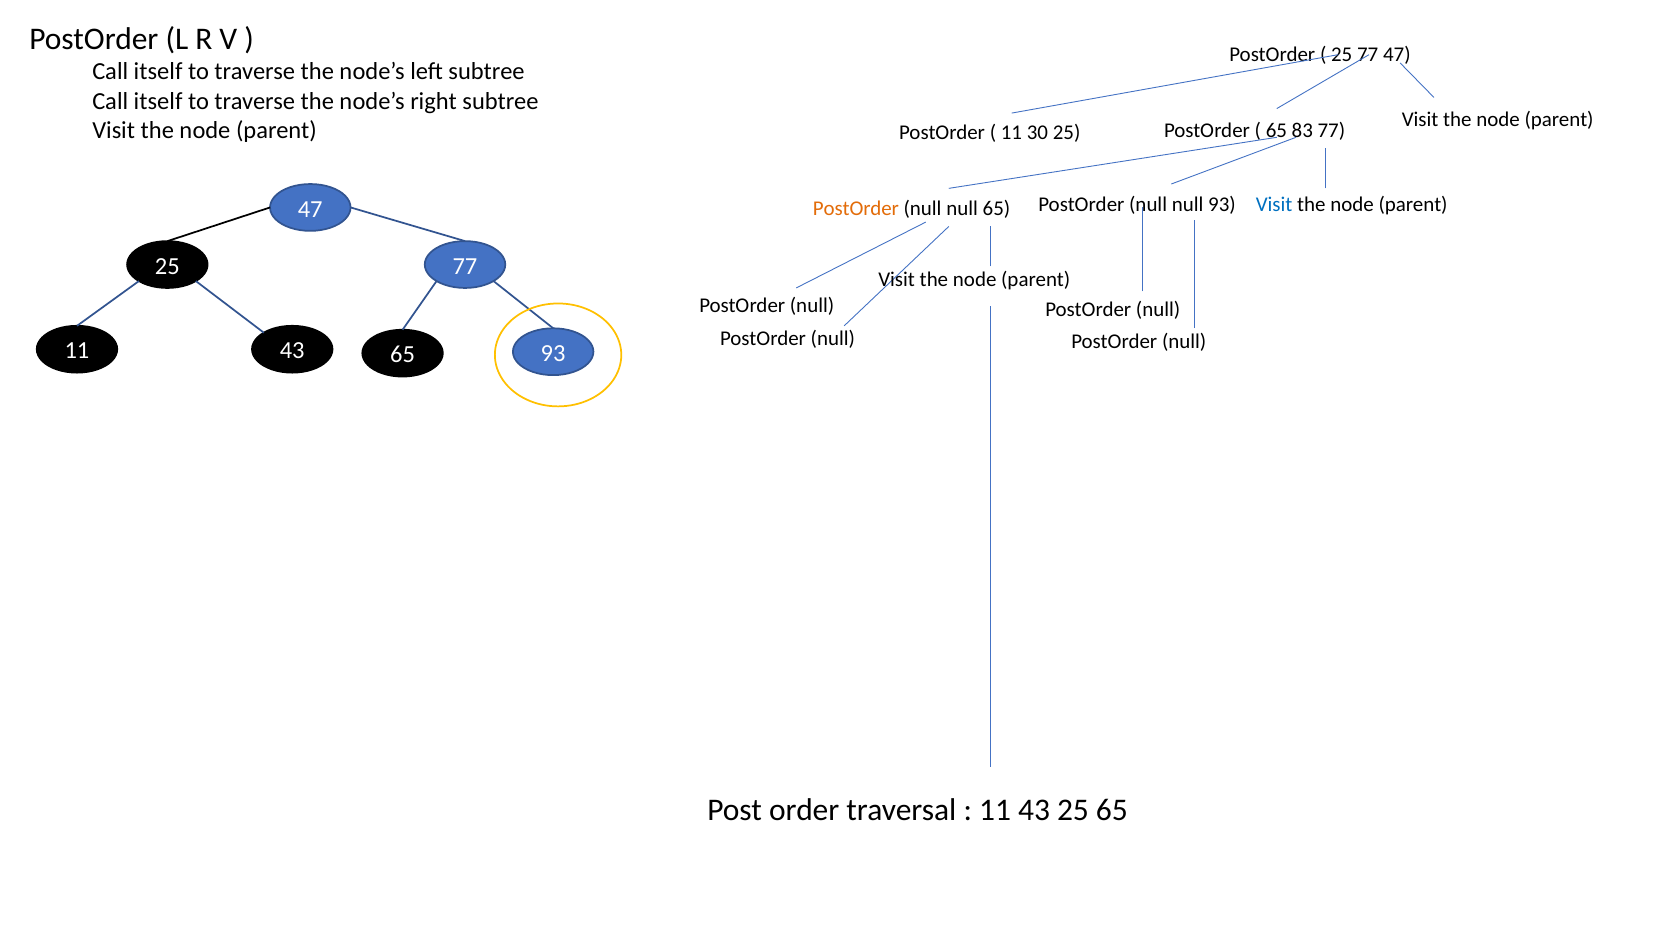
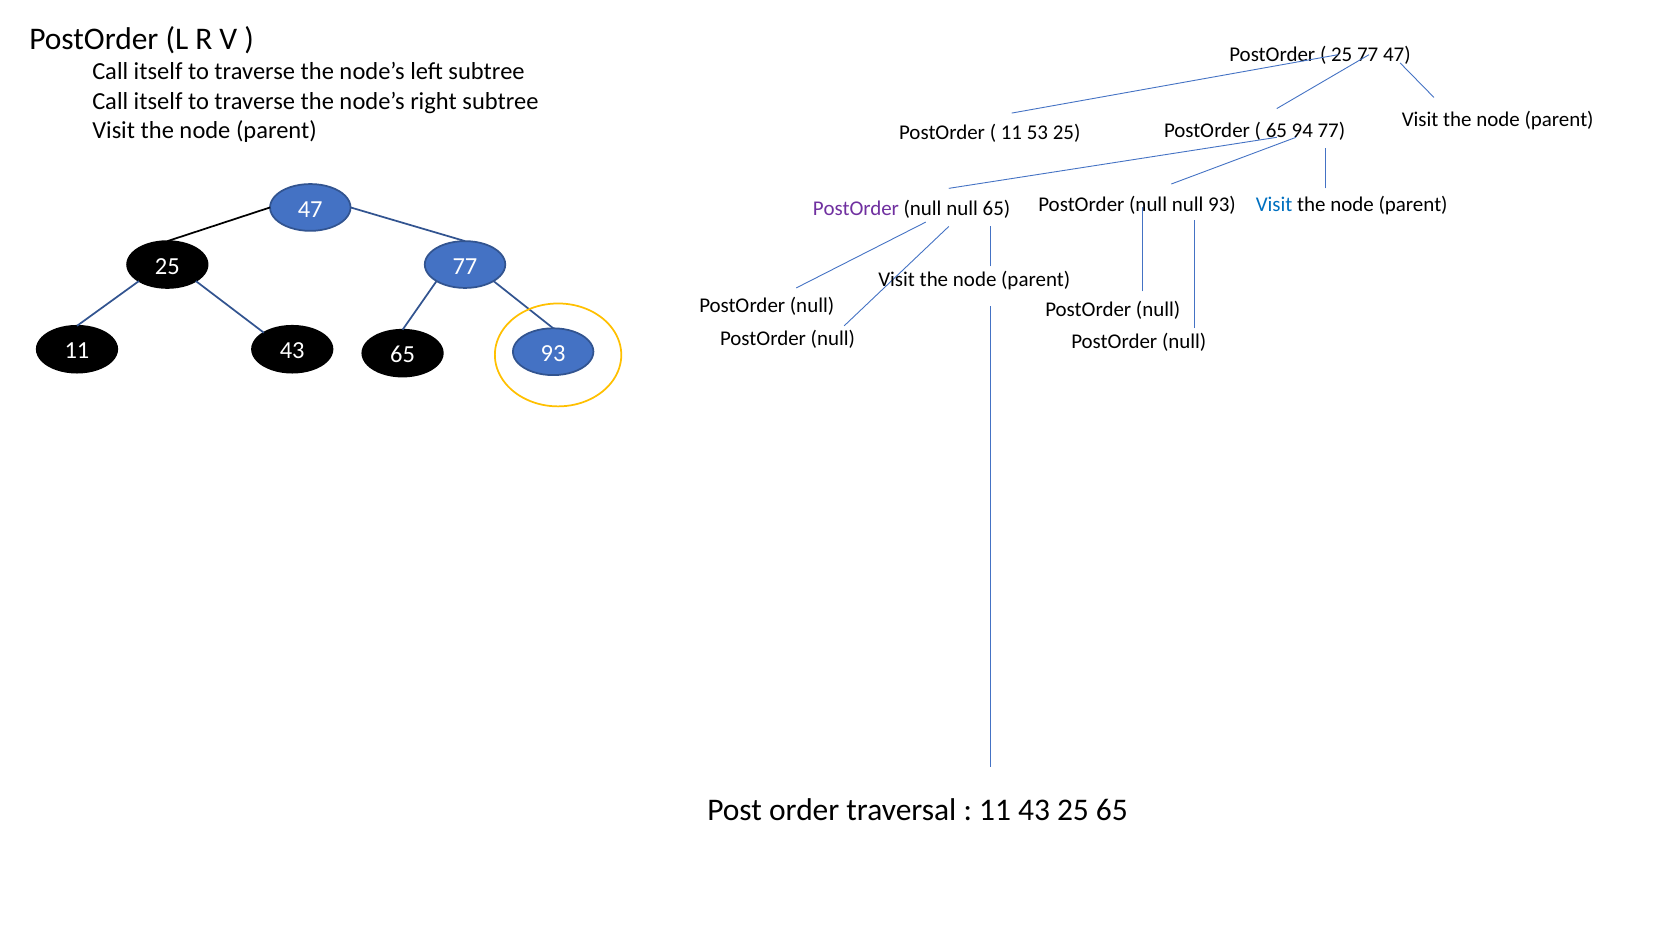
30: 30 -> 53 (1037, 132)
83: 83 -> 94 (1302, 131)
PostOrder colour: orange -> purple (856, 209)
